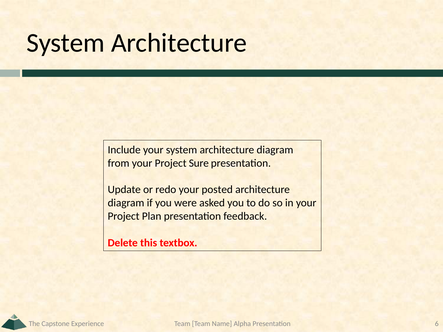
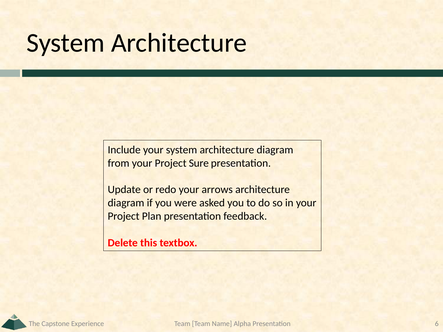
posted: posted -> arrows (217, 190)
